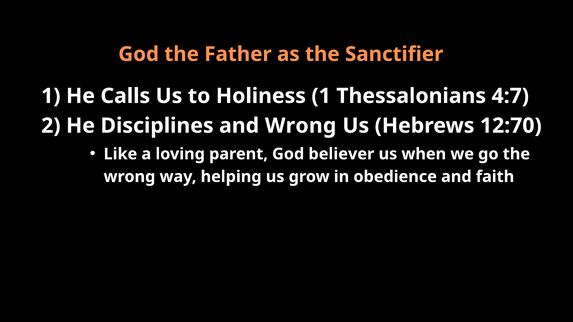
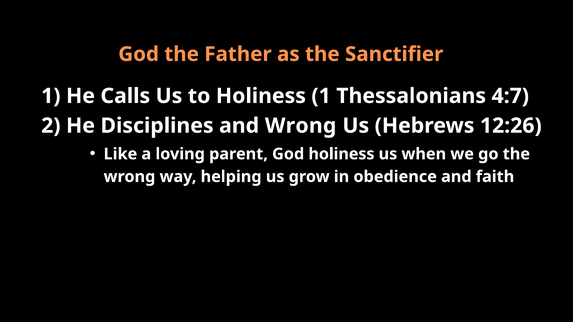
12:70: 12:70 -> 12:26 (511, 126)
God believer: believer -> holiness (341, 154)
